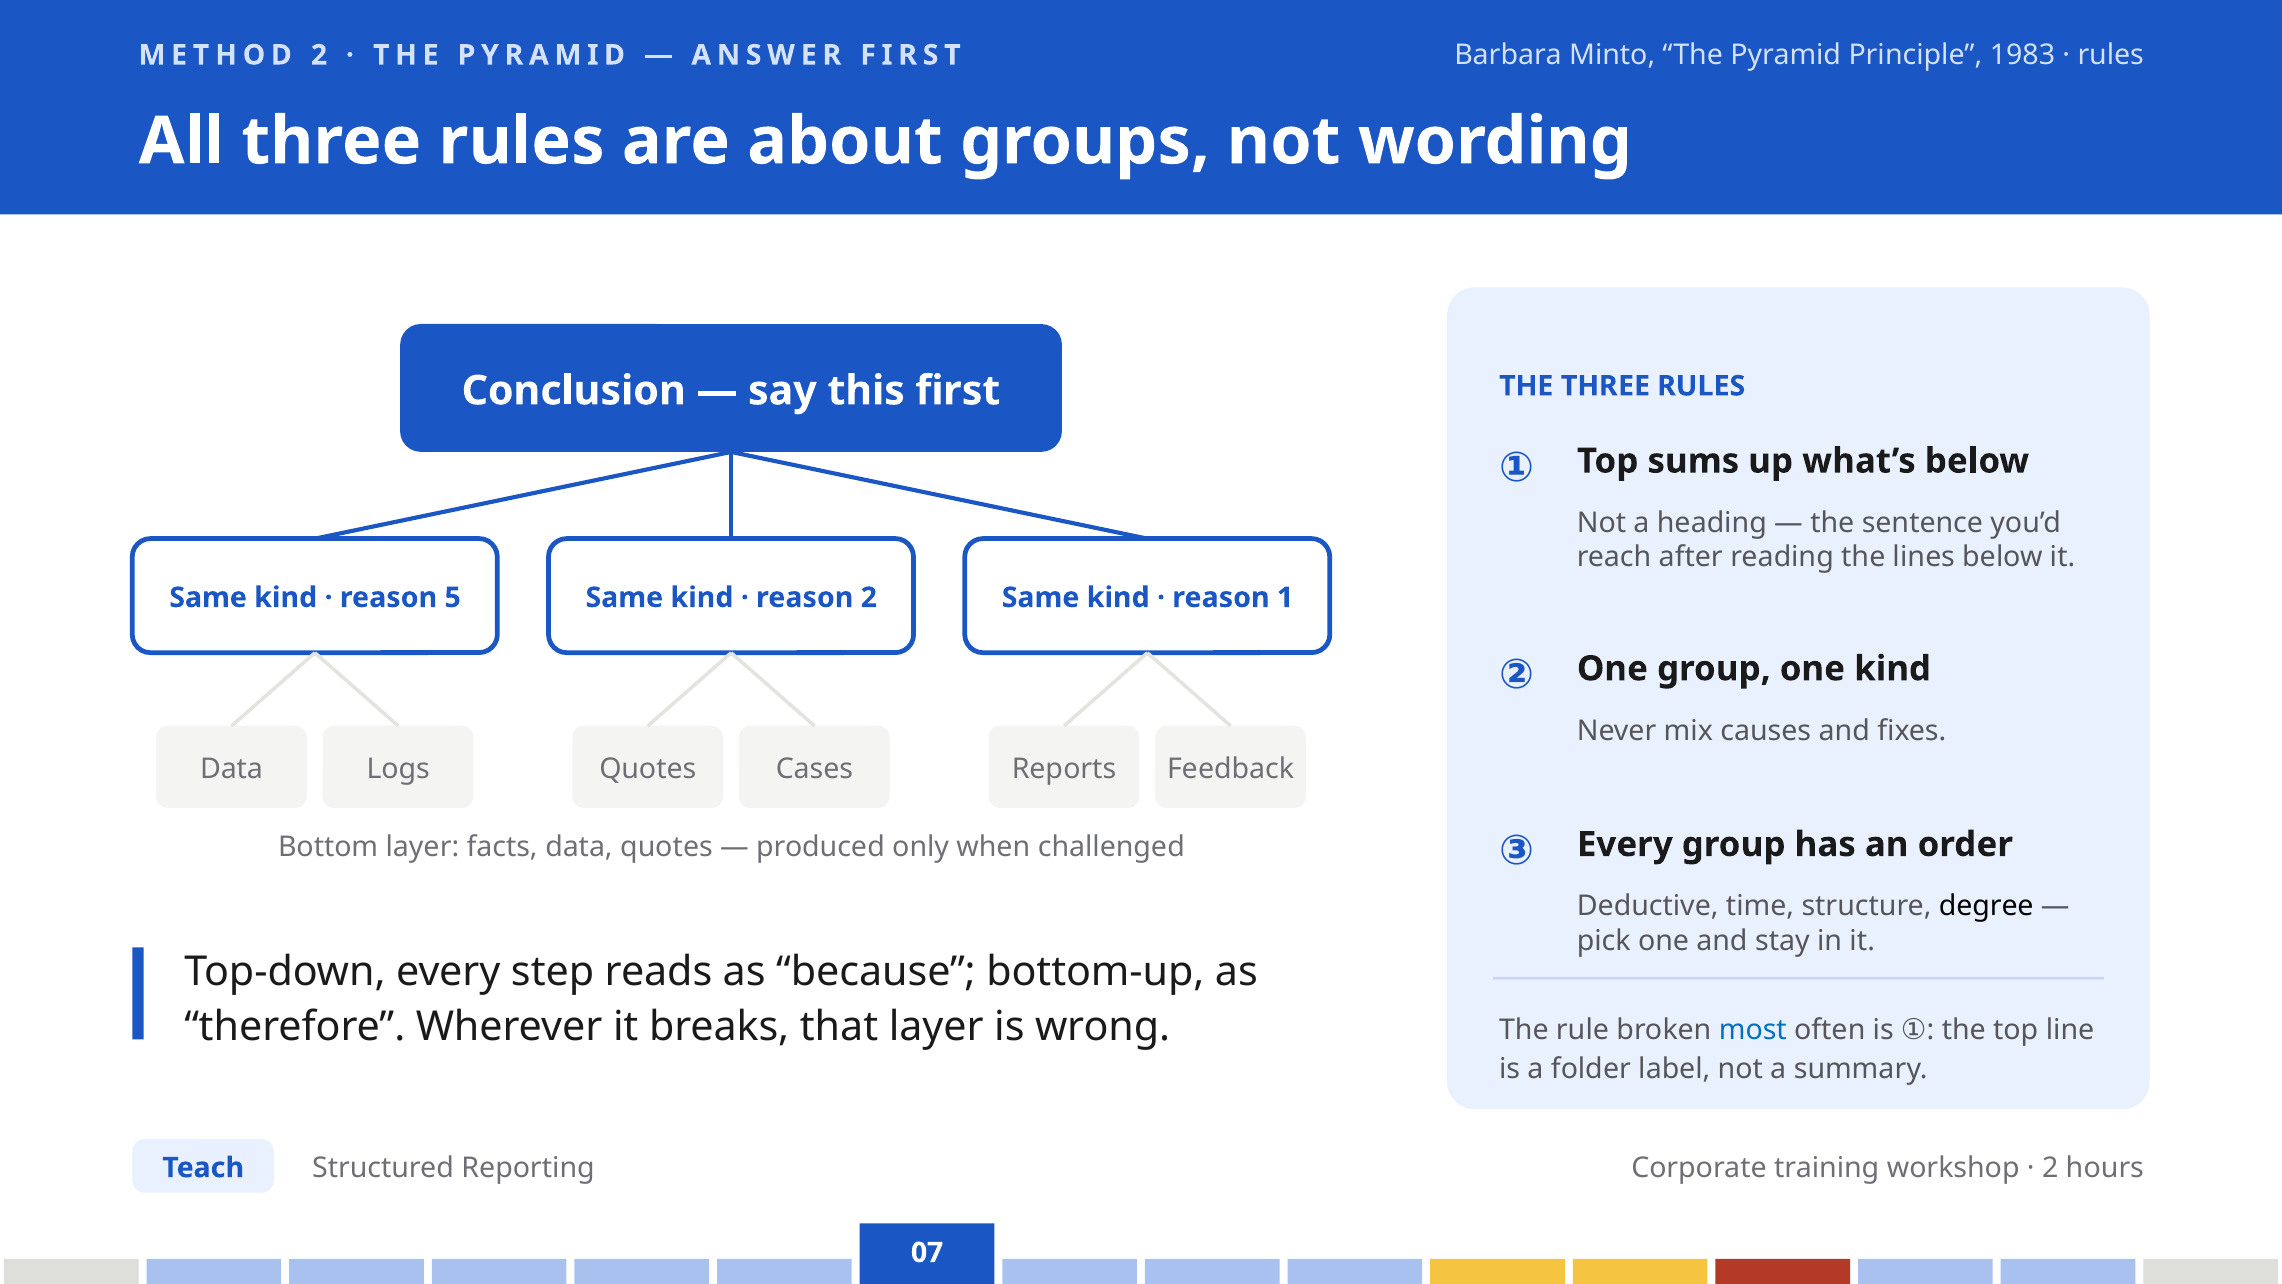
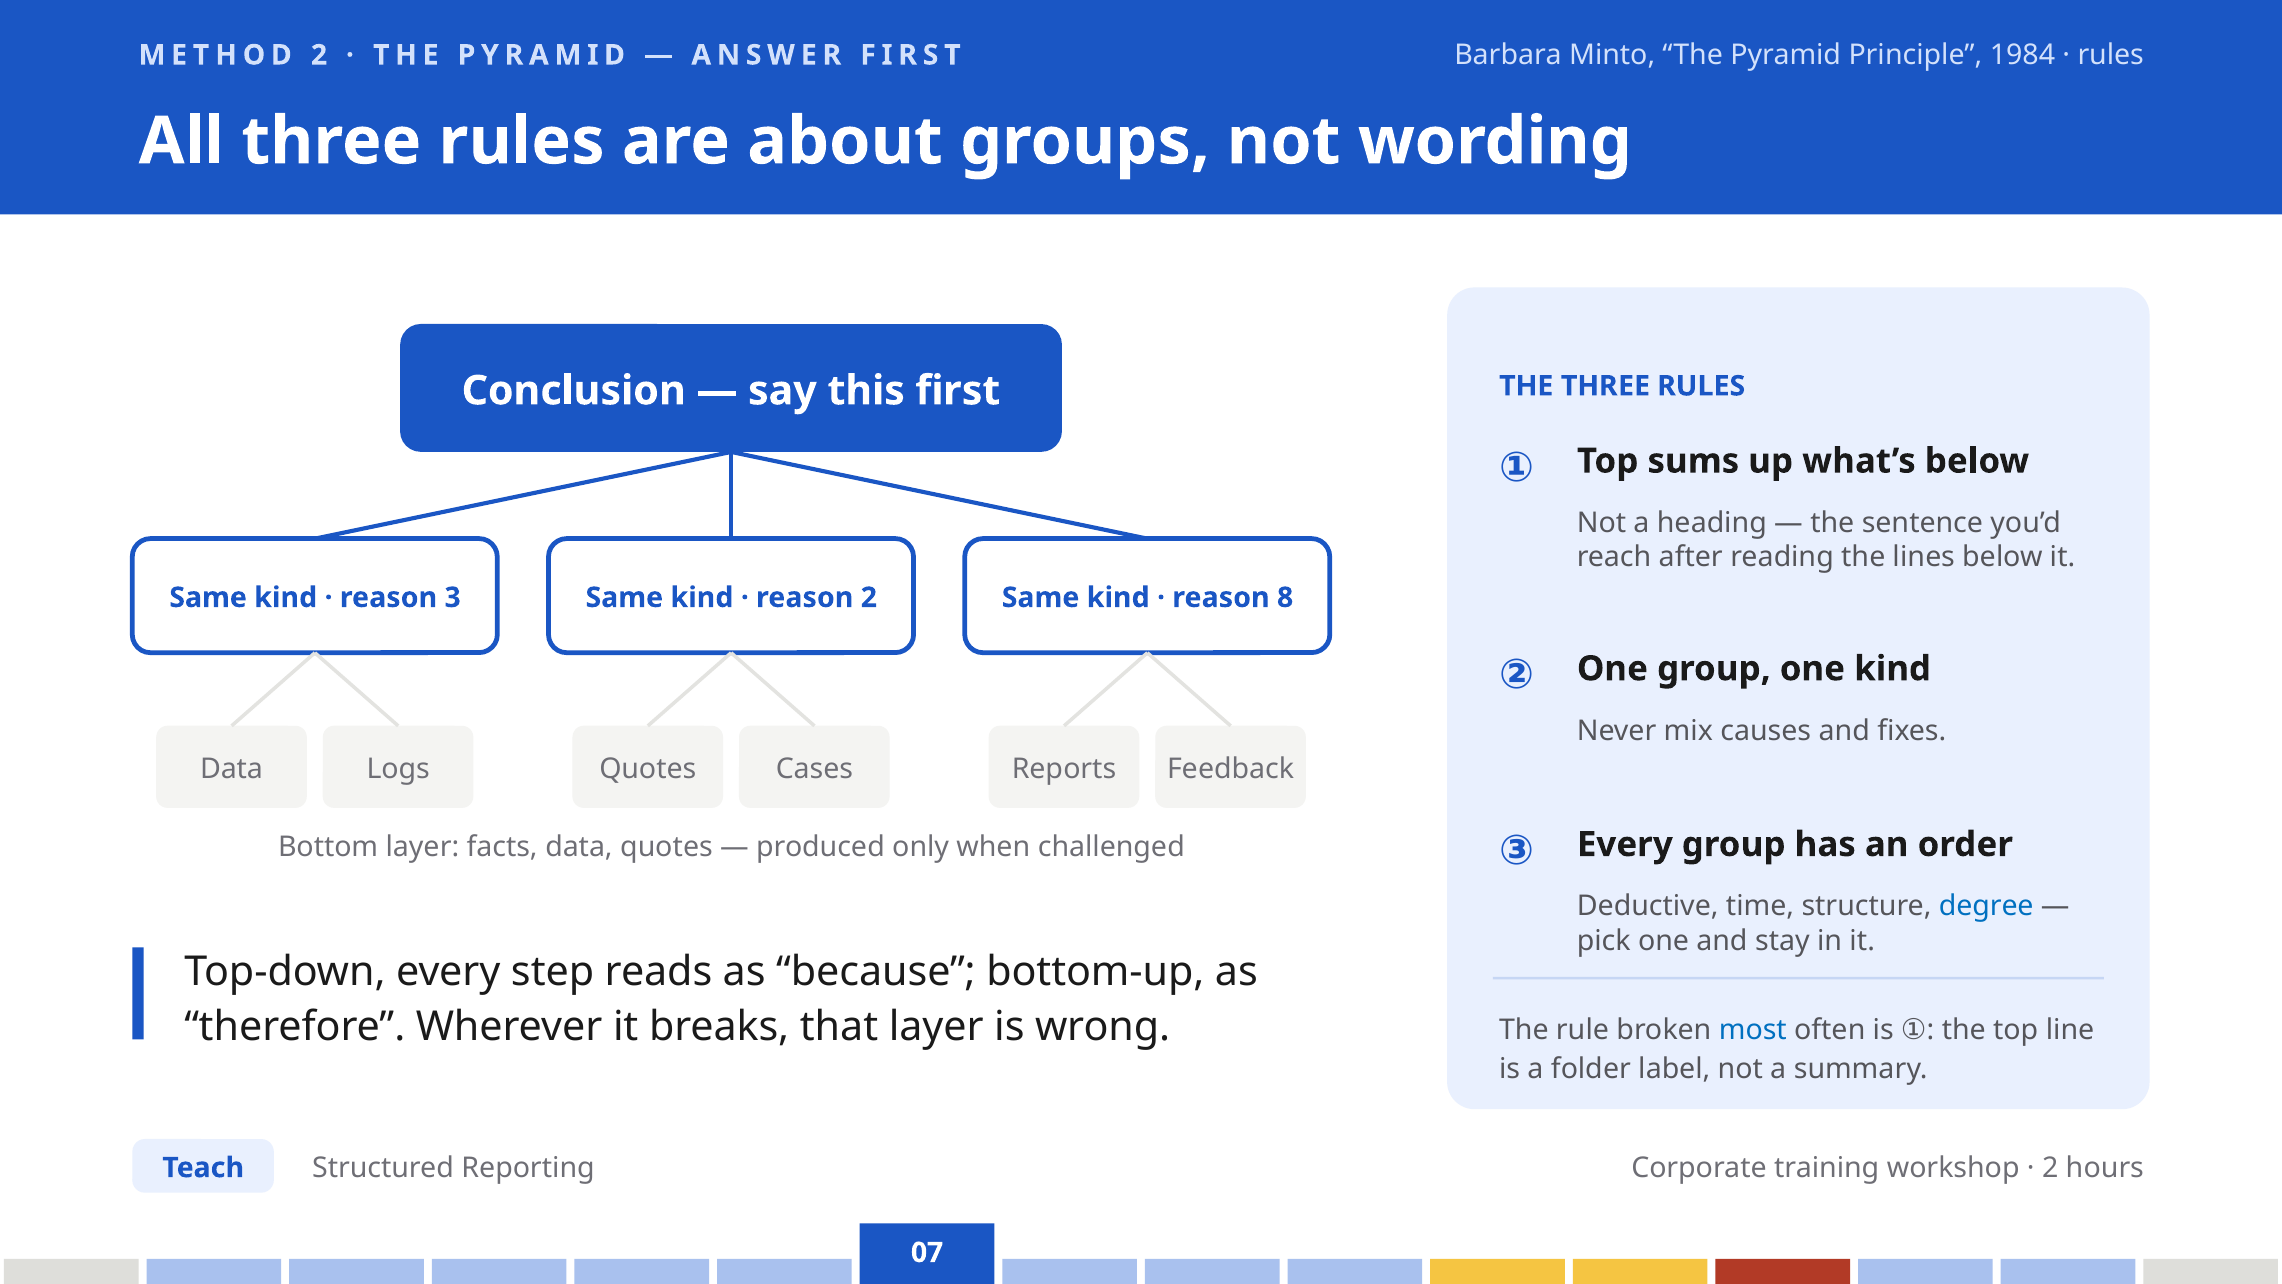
1983: 1983 -> 1984 (2022, 55)
5: 5 -> 3 (453, 597)
1: 1 -> 8 (1285, 597)
degree colour: black -> blue (1986, 906)
